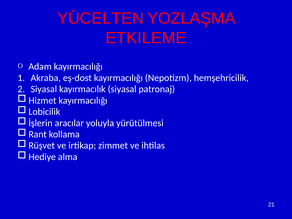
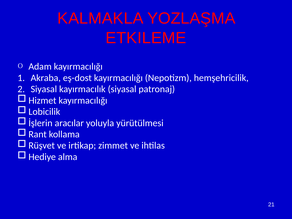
YÜCELTEN: YÜCELTEN -> KALMAKLA (100, 18)
